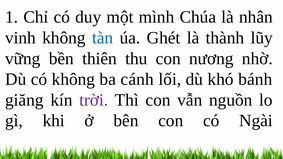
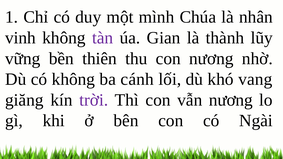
tàn colour: blue -> purple (103, 38)
Ghét: Ghét -> Gian (164, 38)
bánh: bánh -> vang (255, 79)
vẫn nguồn: nguồn -> nương (231, 100)
